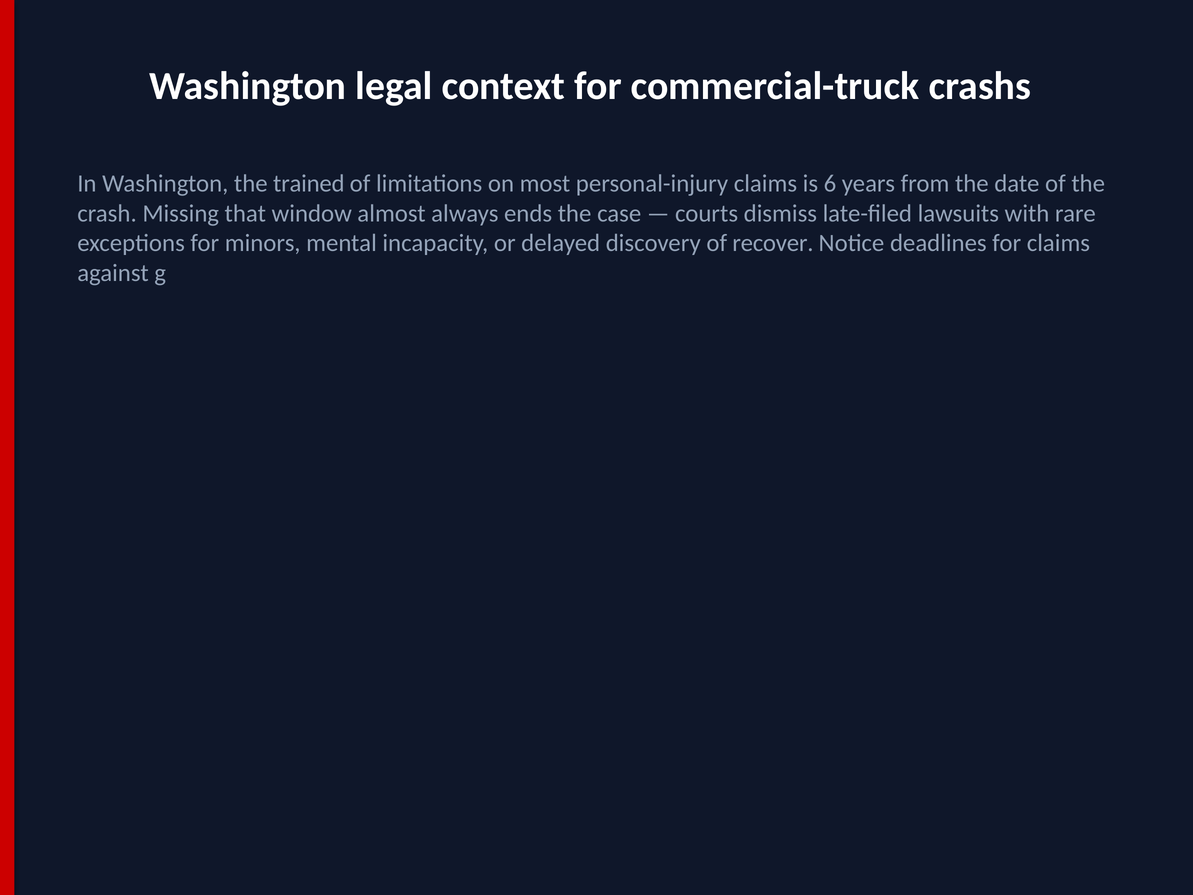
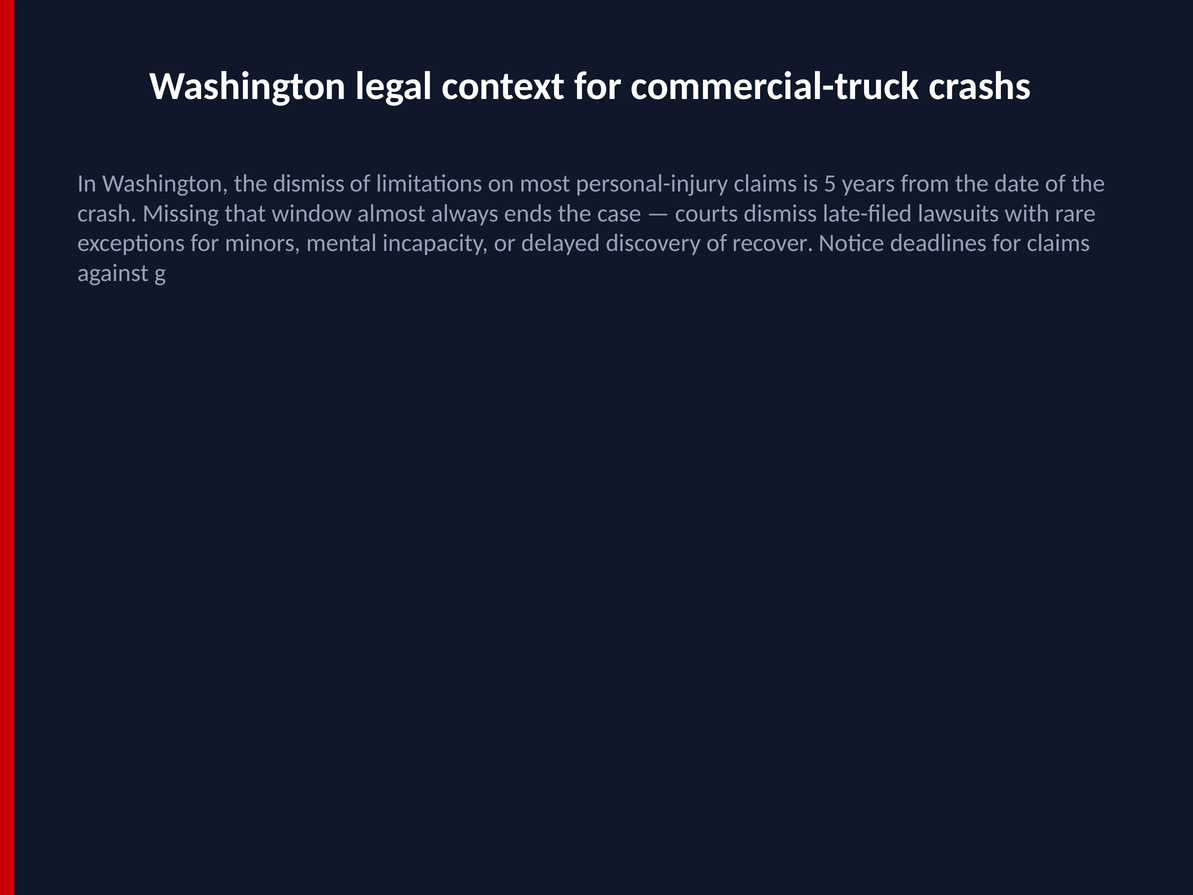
the trained: trained -> dismiss (309, 184)
6: 6 -> 5 (830, 184)
